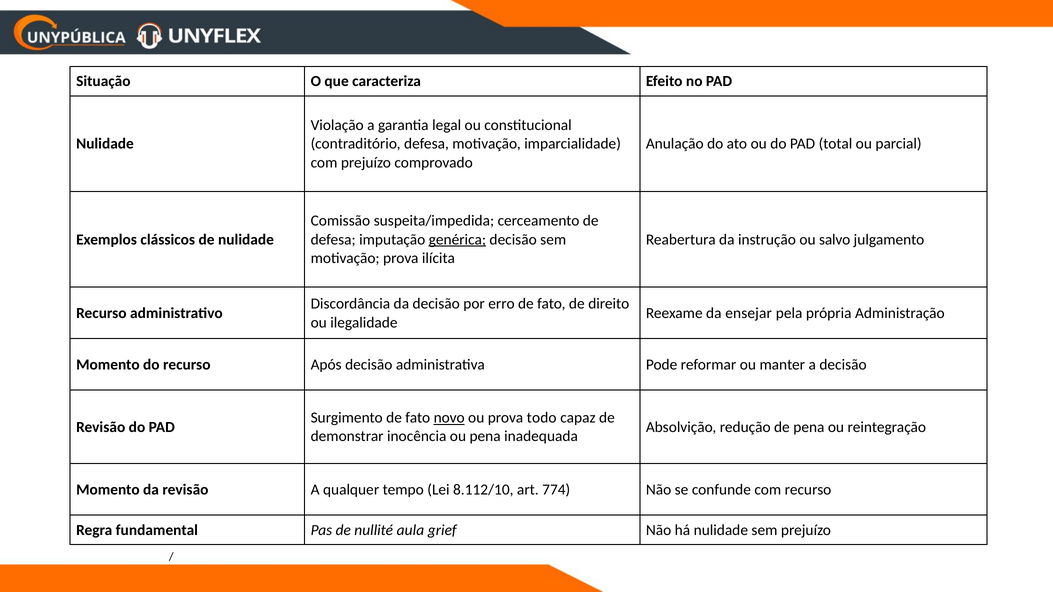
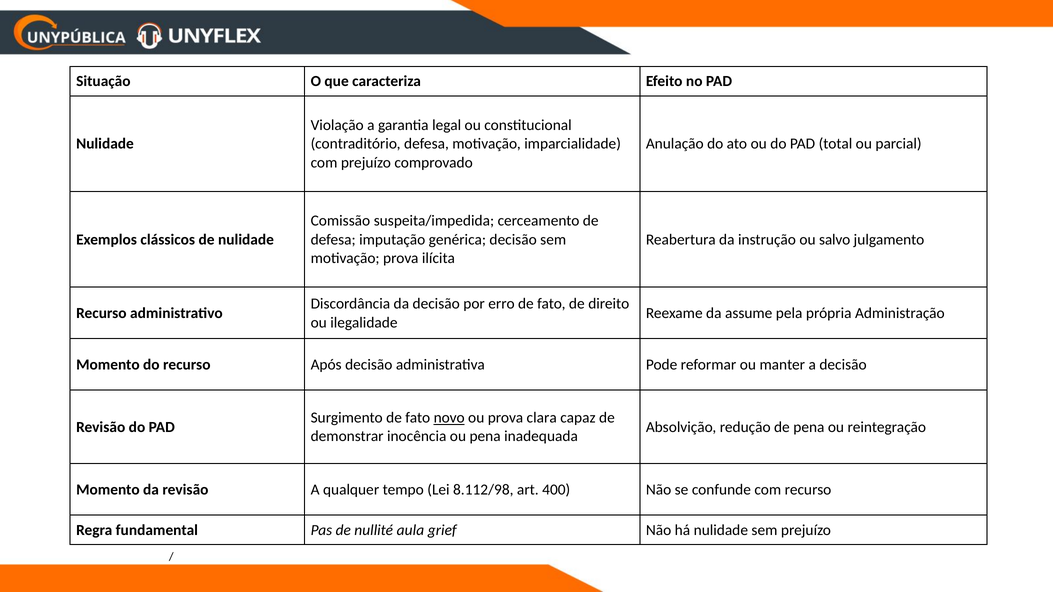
genérica underline: present -> none (457, 240)
ensejar: ensejar -> assume (749, 313)
todo: todo -> clara (542, 418)
8.112/10: 8.112/10 -> 8.112/98 (483, 490)
774: 774 -> 400 (556, 490)
